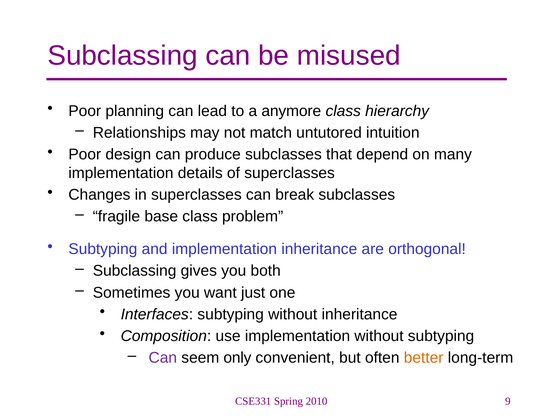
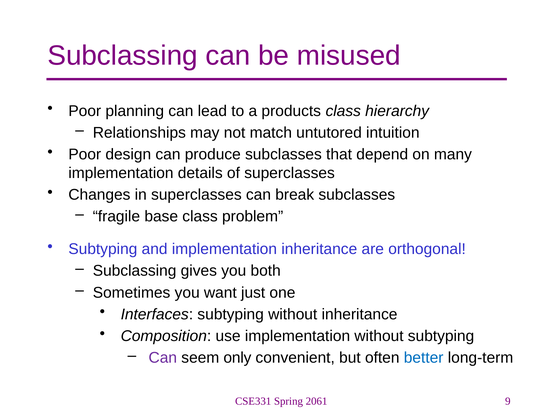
anymore: anymore -> products (291, 111)
better colour: orange -> blue (424, 357)
2010: 2010 -> 2061 (317, 401)
